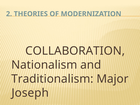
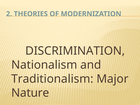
COLLABORATION: COLLABORATION -> DISCRIMINATION (75, 51)
Joseph: Joseph -> Nature (30, 93)
